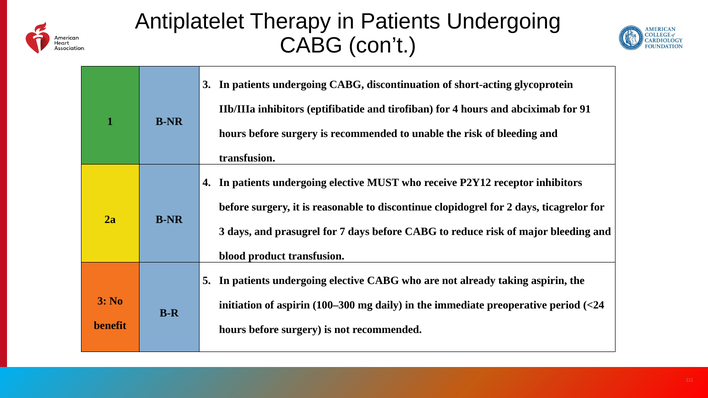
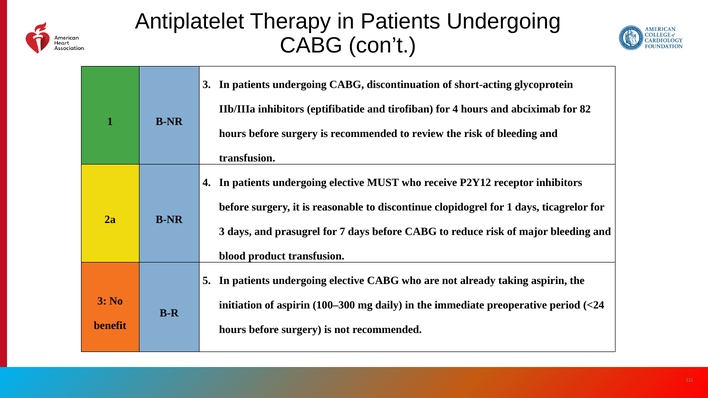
91: 91 -> 82 (585, 109)
unable: unable -> review (428, 134)
for 2: 2 -> 1 (510, 207)
